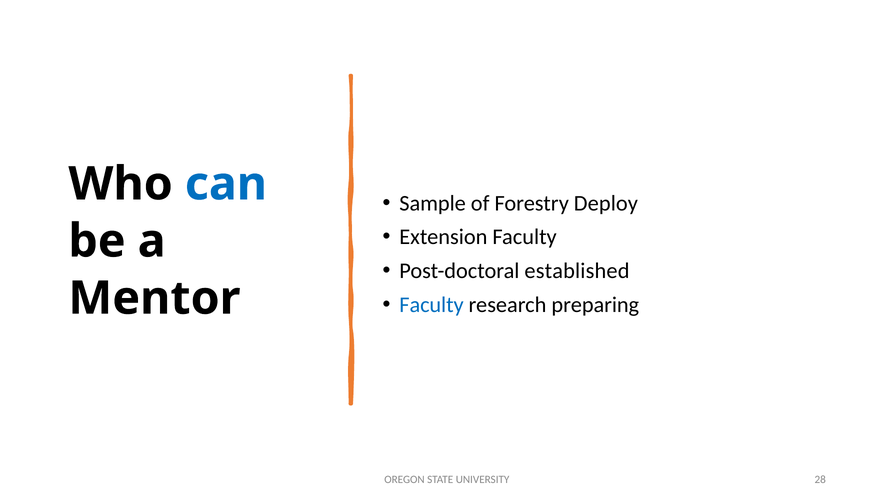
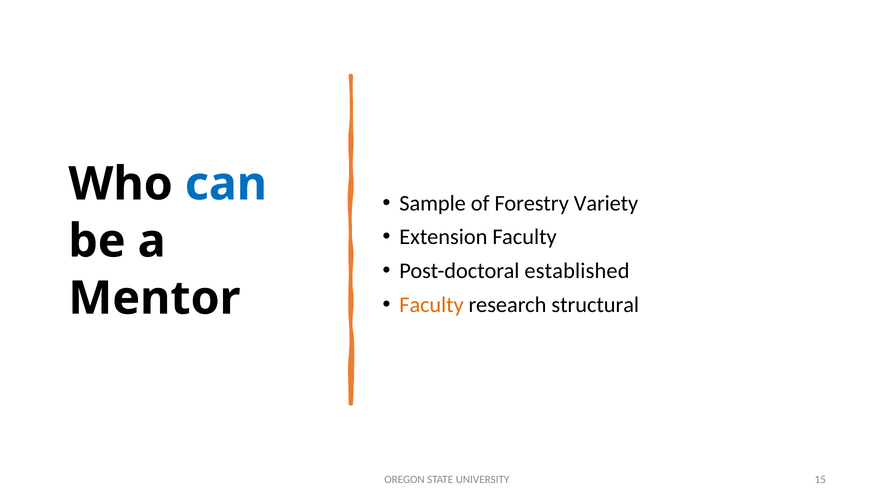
Deploy: Deploy -> Variety (606, 203)
Faculty colour: blue -> orange (431, 305)
preparing: preparing -> structural (595, 305)
28: 28 -> 15 (820, 480)
